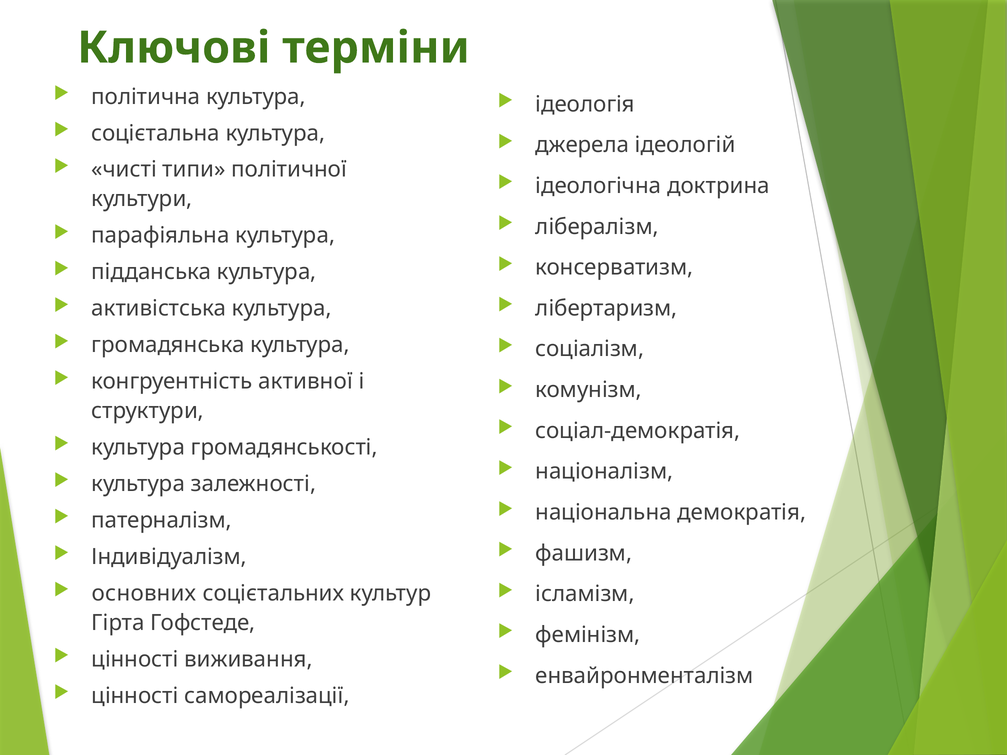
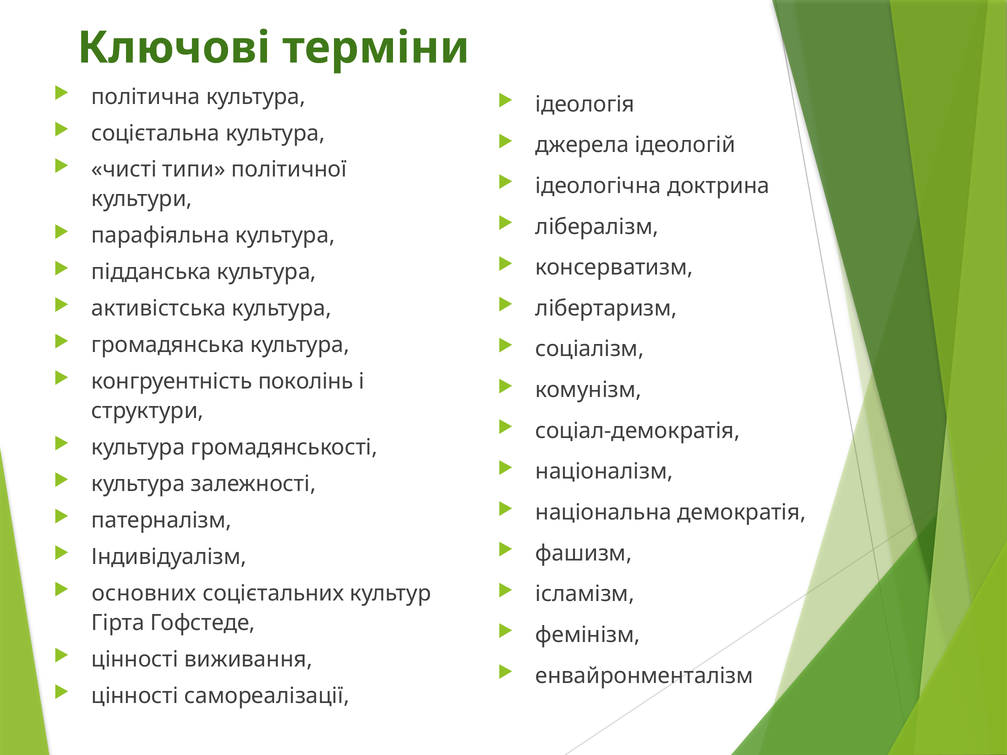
активної: активної -> поколінь (306, 382)
